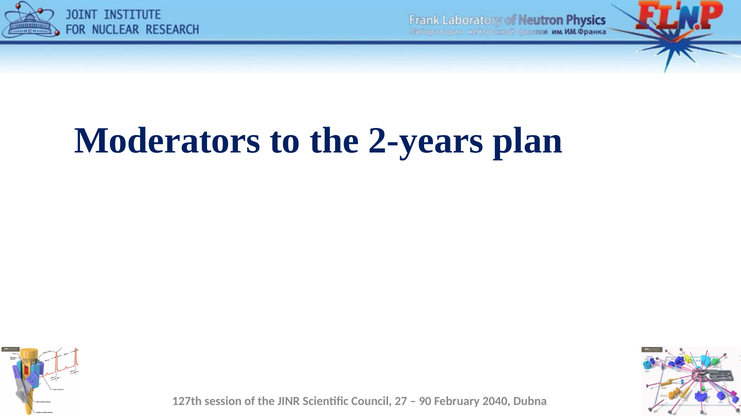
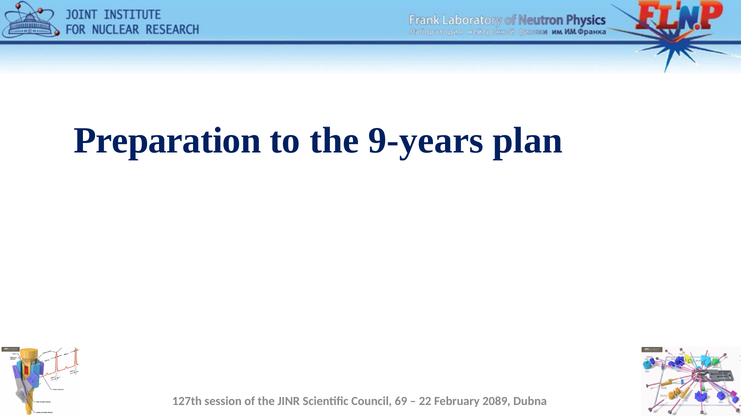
Moderators: Moderators -> Preparation (167, 140)
2-years: 2-years -> 9-years (426, 140)
27: 27 -> 69 (401, 401)
90: 90 -> 22 (425, 401)
2040: 2040 -> 2089 (496, 401)
